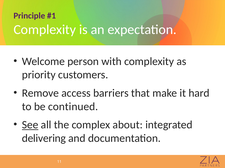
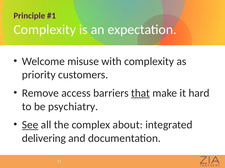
person: person -> misuse (83, 62)
that underline: none -> present (141, 93)
continued: continued -> psychiatry (73, 107)
